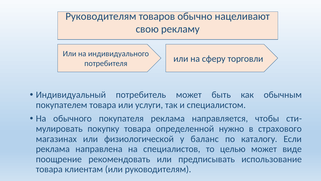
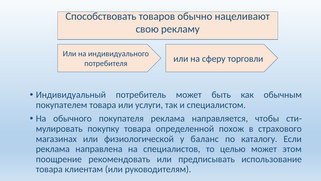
Руководителям: Руководителям -> Способствовать (101, 16)
нужно: нужно -> похож (231, 128)
виде: виде -> этом (292, 149)
